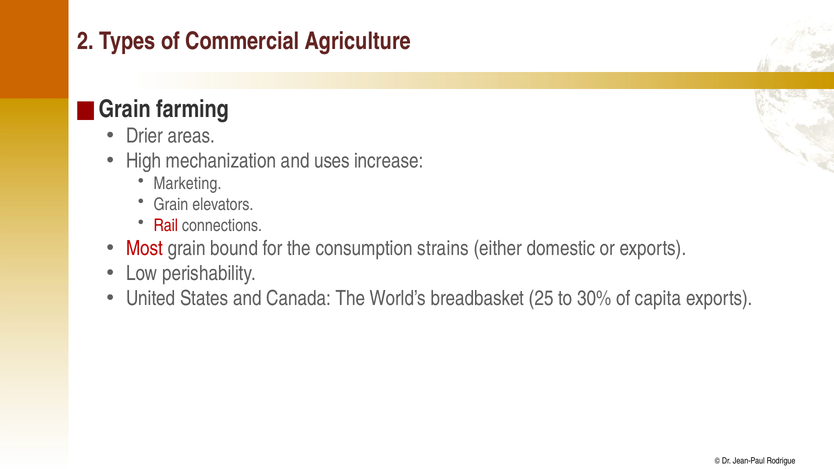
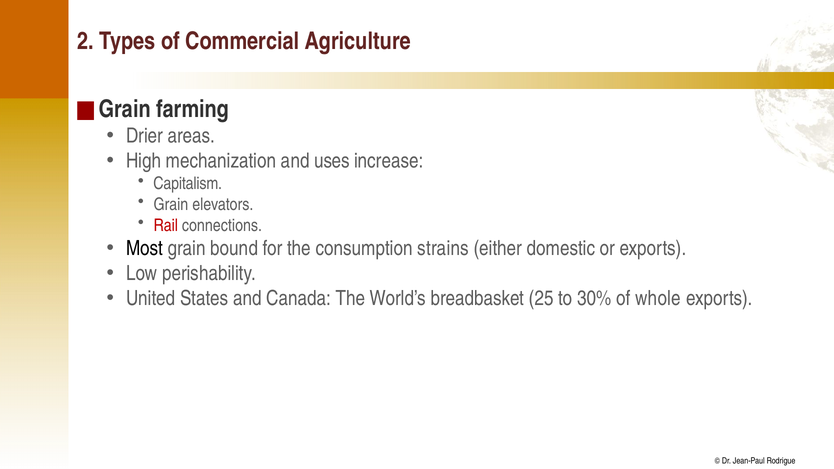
Marketing: Marketing -> Capitalism (188, 184)
Most colour: red -> black (145, 249)
capita: capita -> whole (658, 299)
